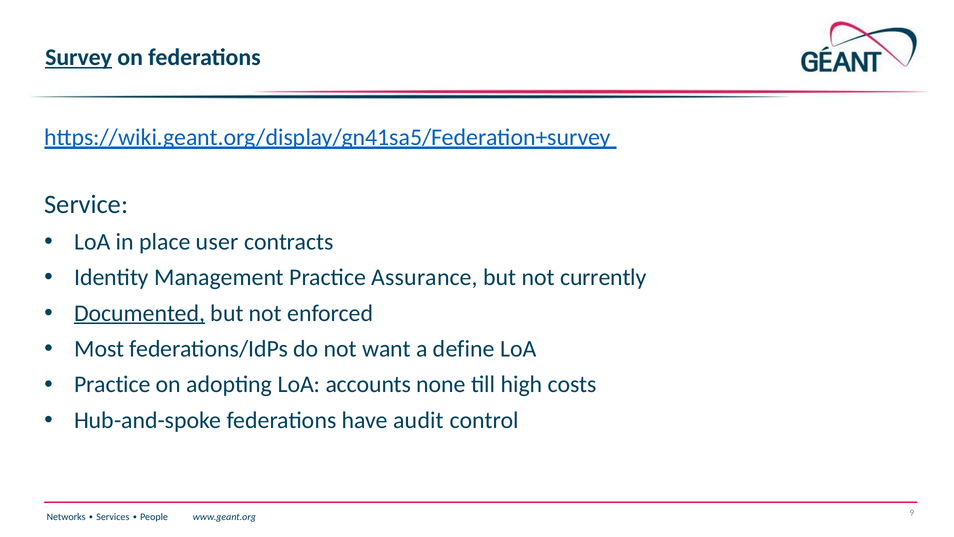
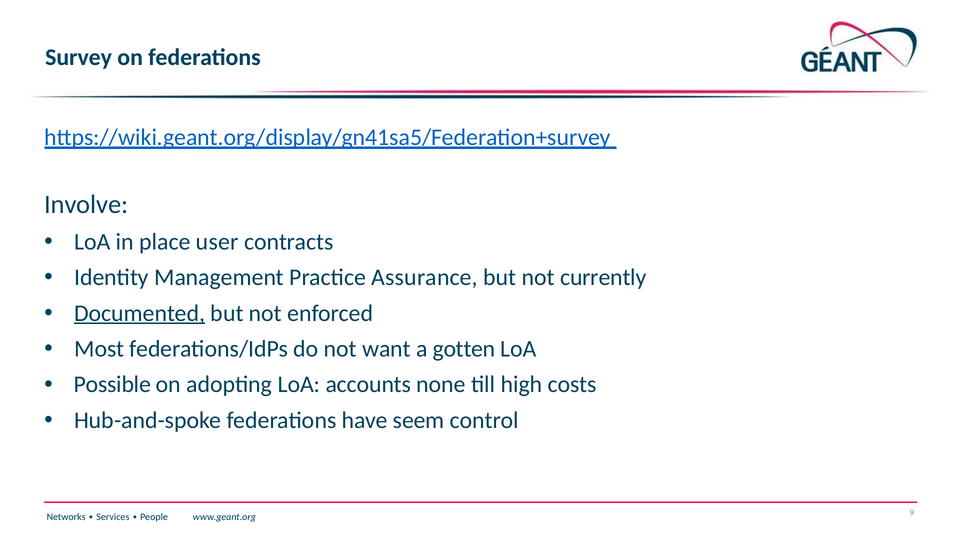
Survey underline: present -> none (79, 58)
Service: Service -> Involve (86, 204)
define: define -> gotten (464, 349)
Practice: Practice -> Possible (112, 384)
audit: audit -> seem (419, 420)
